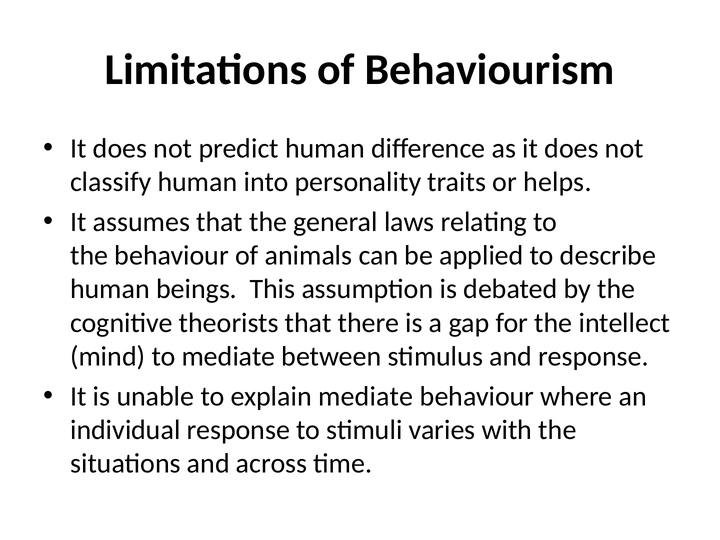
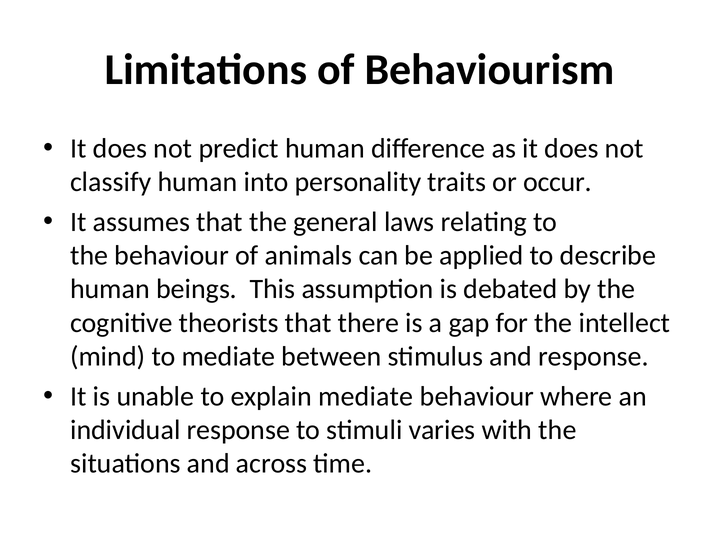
helps: helps -> occur (558, 182)
